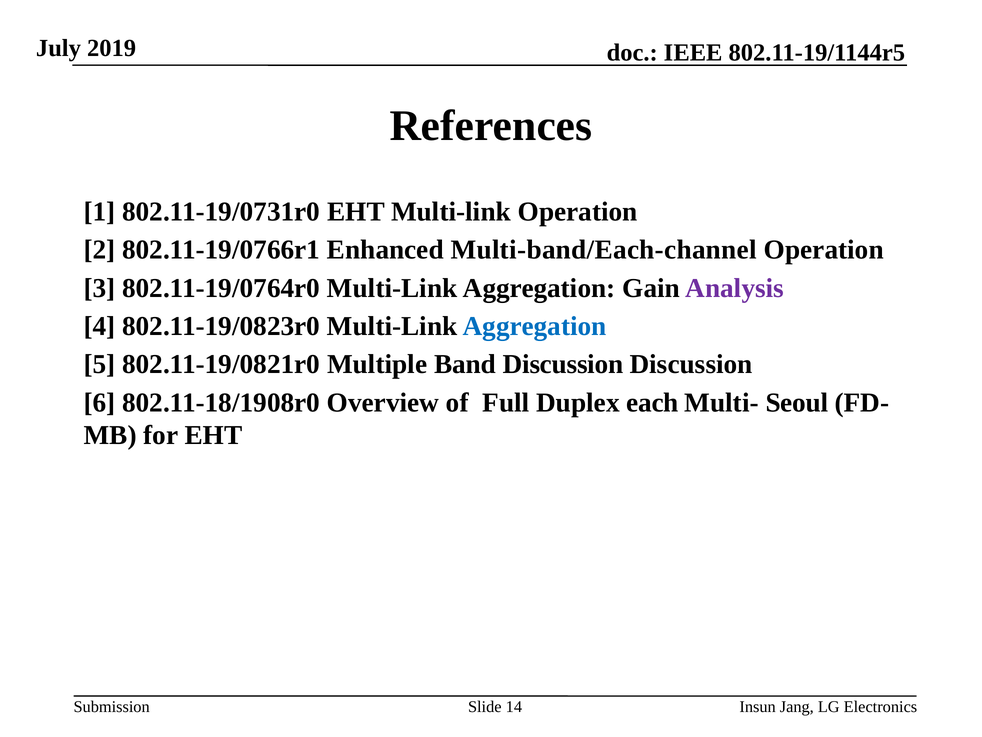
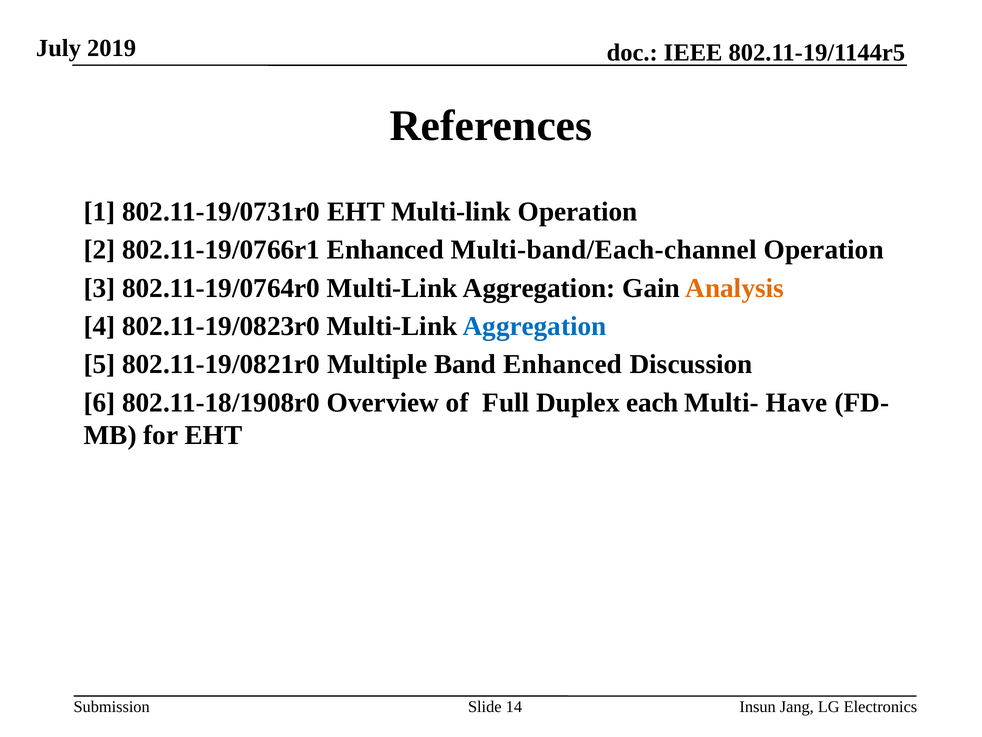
Analysis colour: purple -> orange (735, 288)
Band Discussion: Discussion -> Enhanced (563, 364)
Seoul: Seoul -> Have (797, 402)
